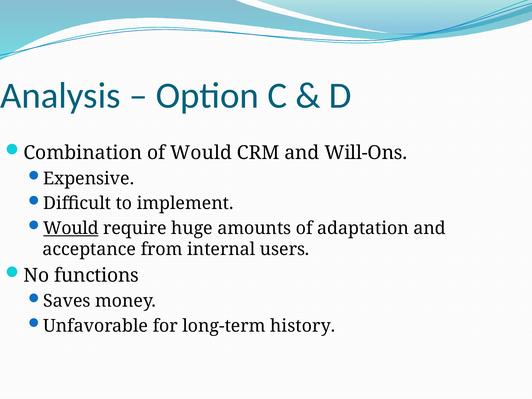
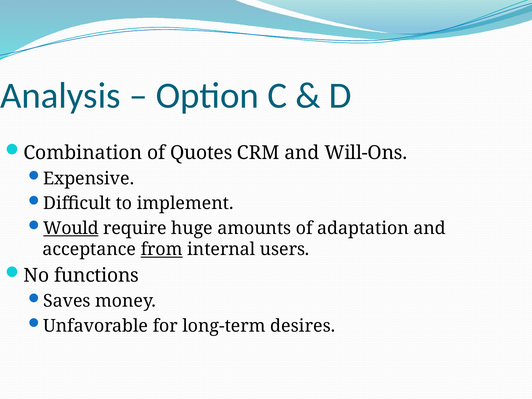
of Would: Would -> Quotes (201, 153)
from underline: none -> present (162, 249)
history: history -> desires (303, 326)
